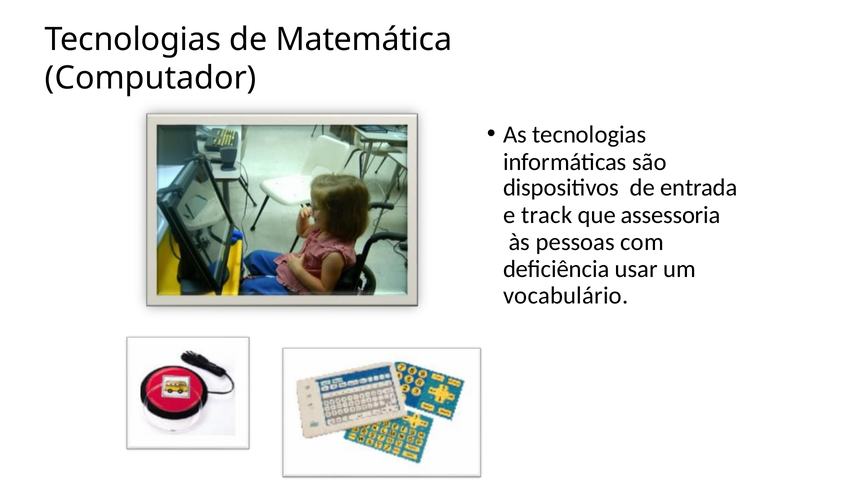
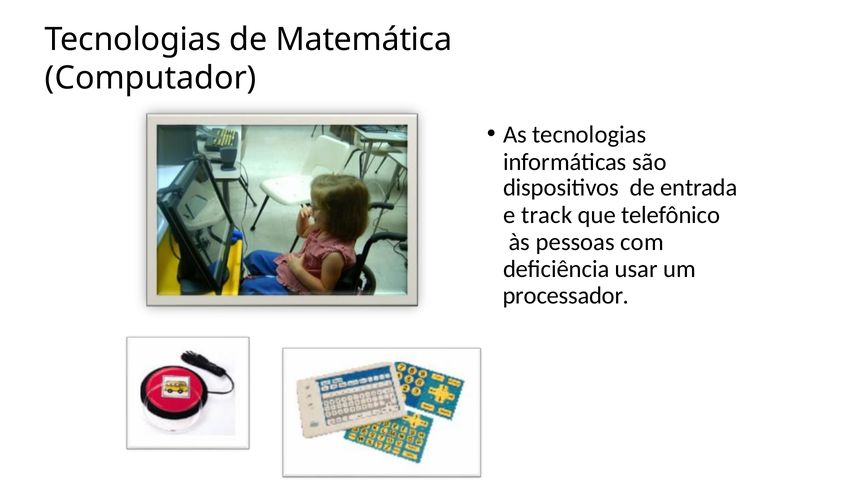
assessoria: assessoria -> telefônico (671, 215)
vocabulário: vocabulário -> processador (566, 295)
